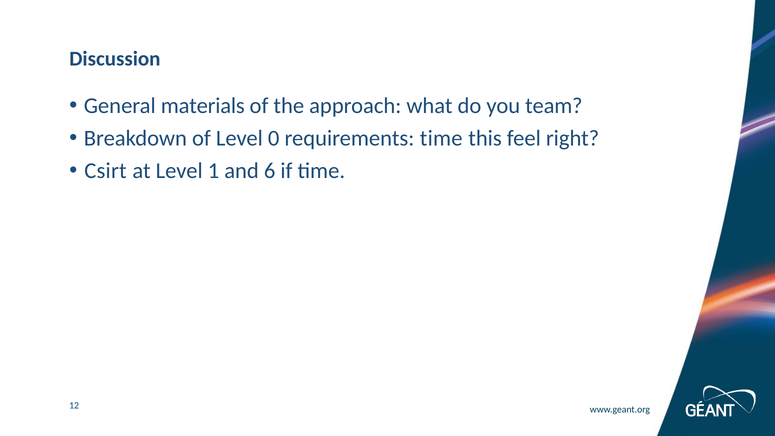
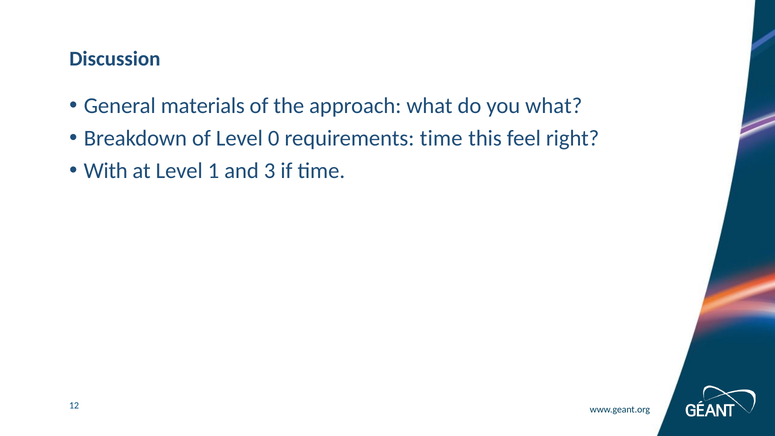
you team: team -> what (554, 106)
Csirt: Csirt -> With (106, 171)
6: 6 -> 3 (270, 171)
